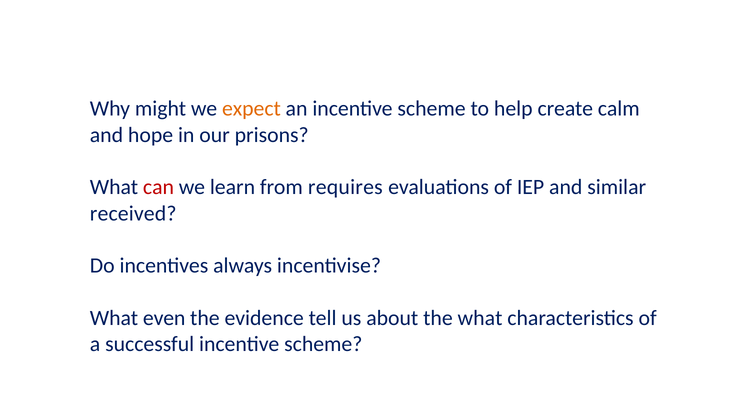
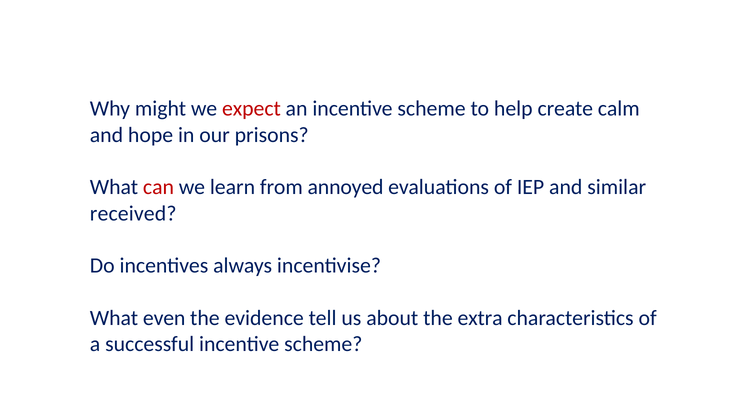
expect colour: orange -> red (251, 109)
requires: requires -> annoyed (346, 187)
the what: what -> extra (480, 318)
